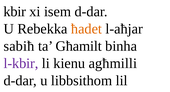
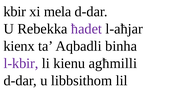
isem: isem -> mela (58, 11)
ħadet colour: orange -> purple (86, 29)
sabiħ: sabiħ -> kienx (19, 46)
Għamilt: Għamilt -> Aqbadli (79, 46)
